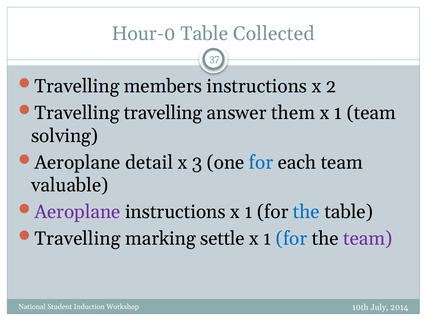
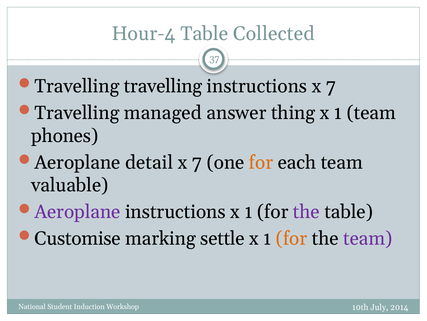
Hour-0: Hour-0 -> Hour-4 (144, 34)
Travelling members: members -> travelling (163, 86)
instructions x 2: 2 -> 7 (331, 86)
Travelling travelling: travelling -> managed (163, 113)
them: them -> thing (293, 113)
solving: solving -> phones (65, 136)
3: 3 -> 7 (197, 162)
for colour: blue -> orange (261, 162)
the colour: blue -> purple (306, 212)
Travelling: Travelling -> Customise (78, 238)
for colour: blue -> orange (292, 238)
